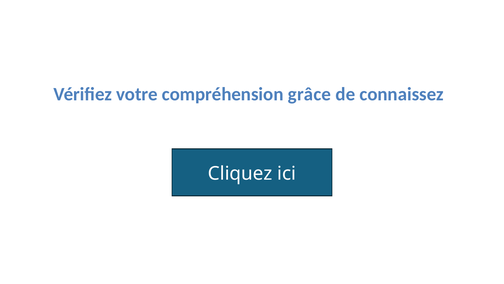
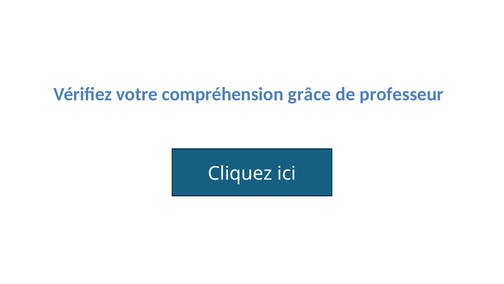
connaissez: connaissez -> professeur (402, 94)
